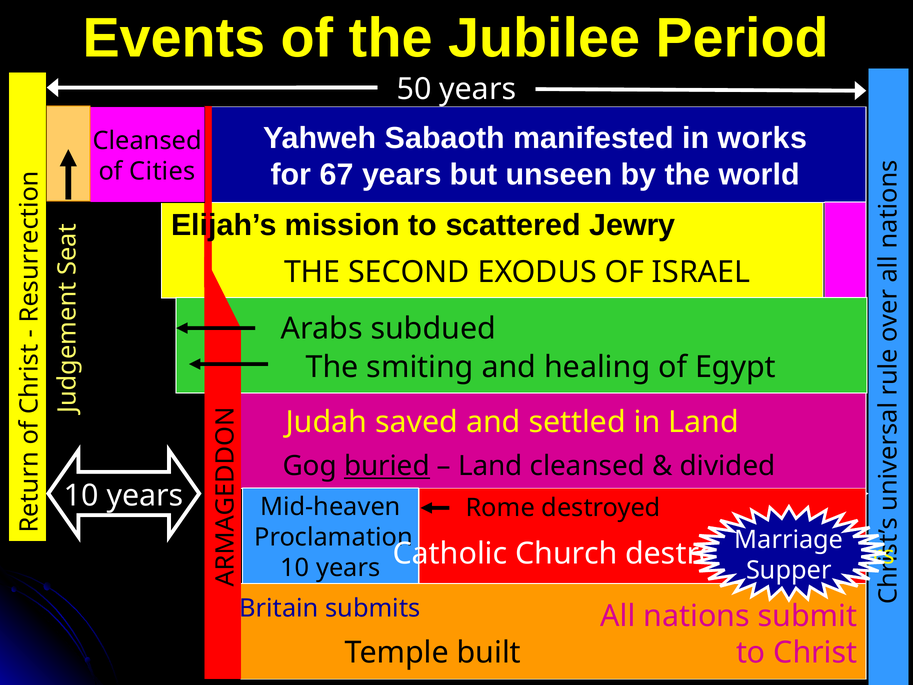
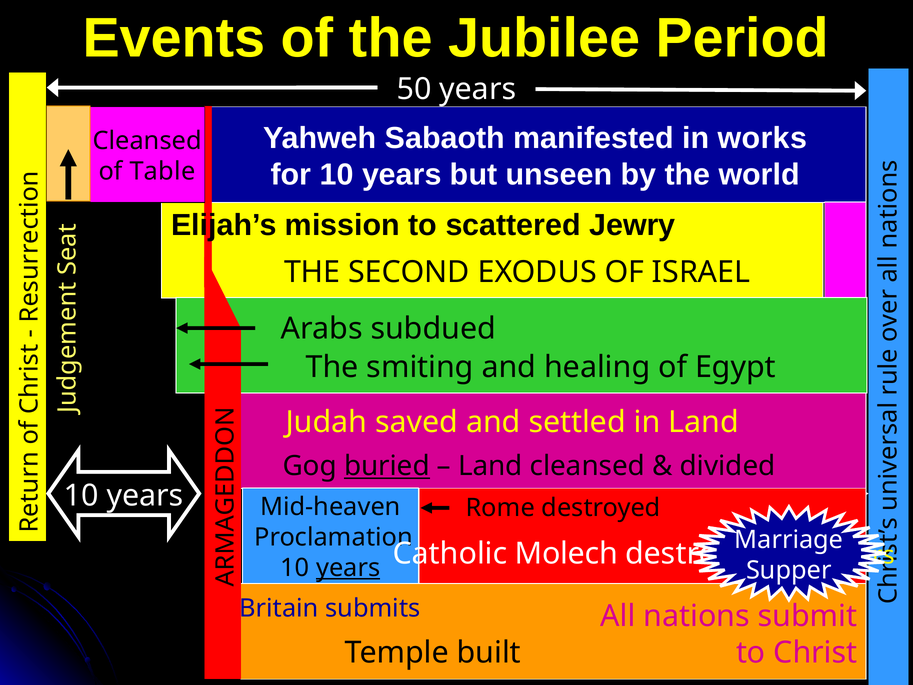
for 67: 67 -> 10 (337, 175)
Cities: Cities -> Table (163, 171)
Church: Church -> Molech (566, 553)
years underline: none -> present (348, 568)
